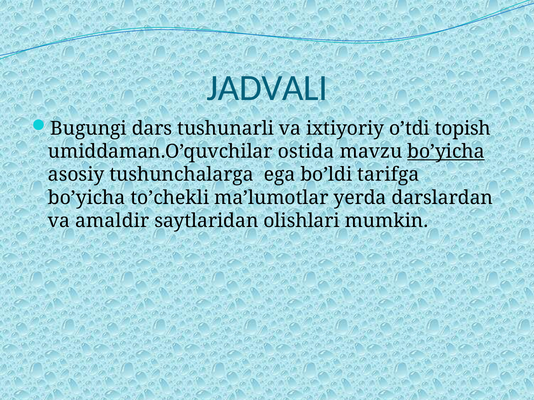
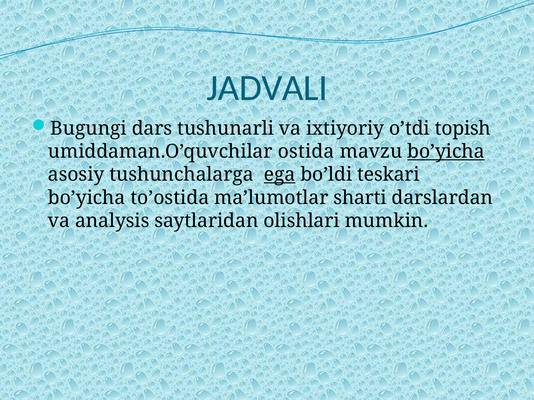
ega underline: none -> present (280, 175)
tarifga: tarifga -> teskari (388, 175)
to’chekli: to’chekli -> to’ostida (170, 198)
yerda: yerda -> sharti (360, 198)
amaldir: amaldir -> analysis (112, 221)
